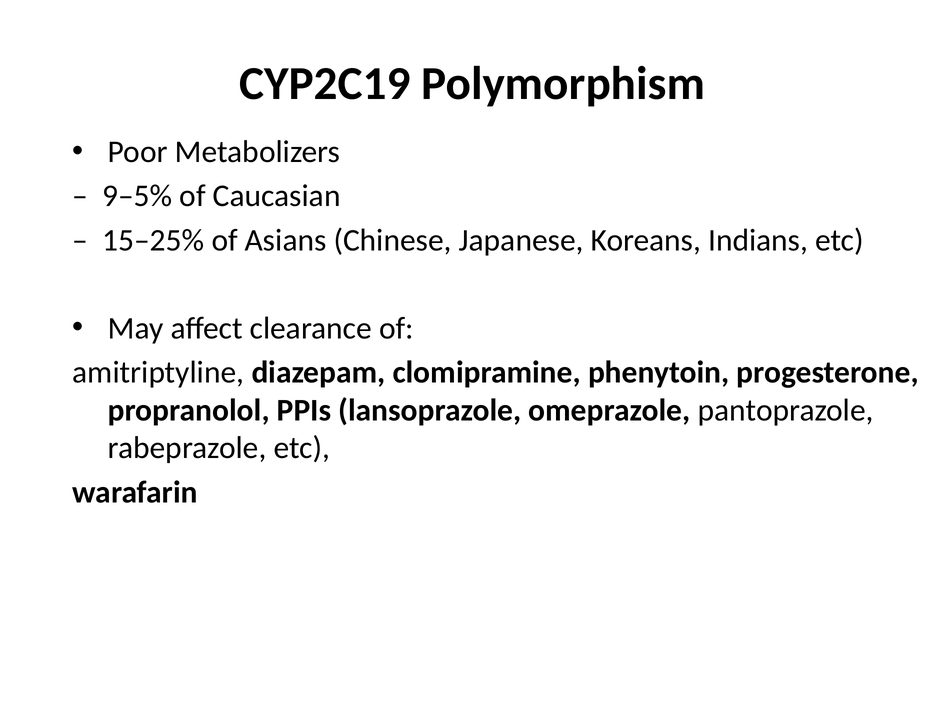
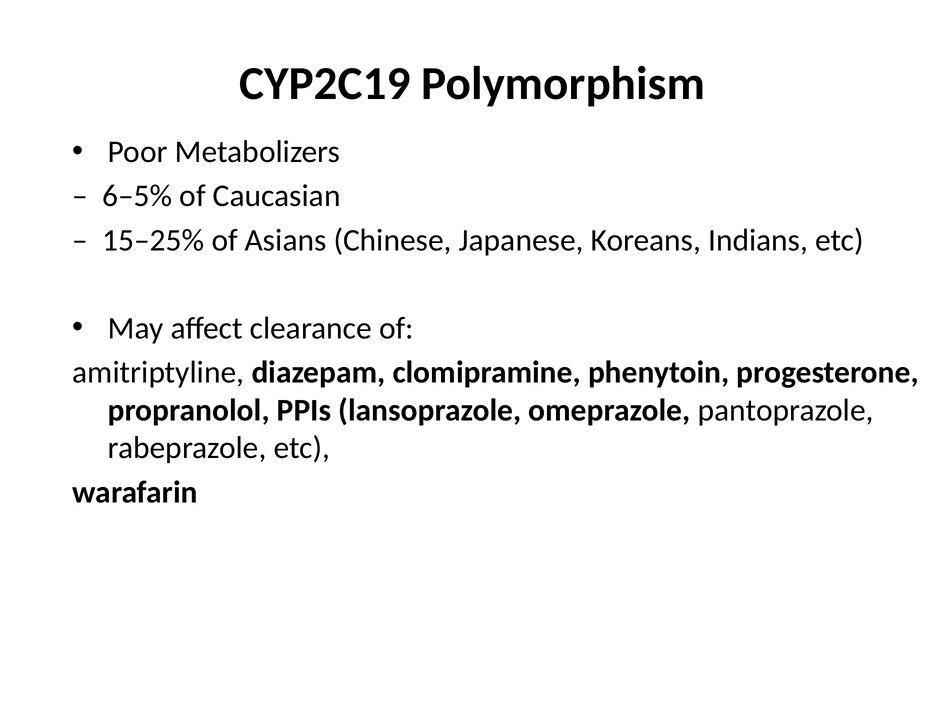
9–5%: 9–5% -> 6–5% (137, 196)
